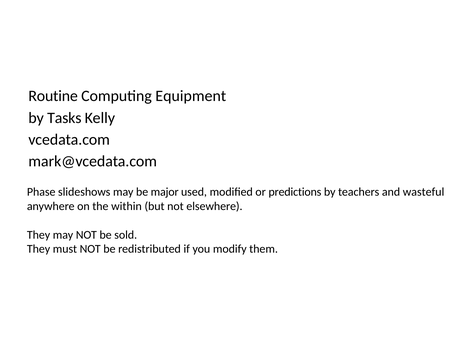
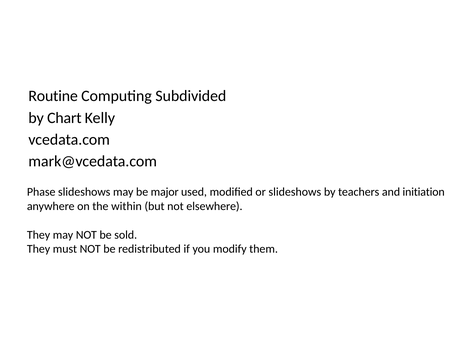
Equipment: Equipment -> Subdivided (191, 96)
Tasks: Tasks -> Chart (64, 118)
or predictions: predictions -> slideshows (295, 192)
wasteful: wasteful -> initiation (424, 192)
